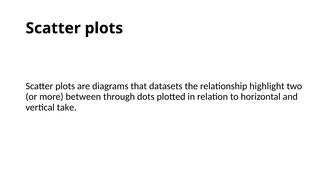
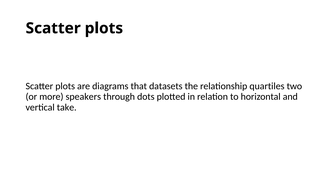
highlight: highlight -> quartiles (267, 86)
between: between -> speakers (83, 97)
